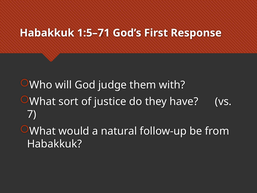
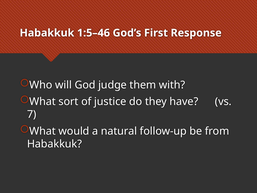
1:5–71: 1:5–71 -> 1:5–46 (93, 33)
